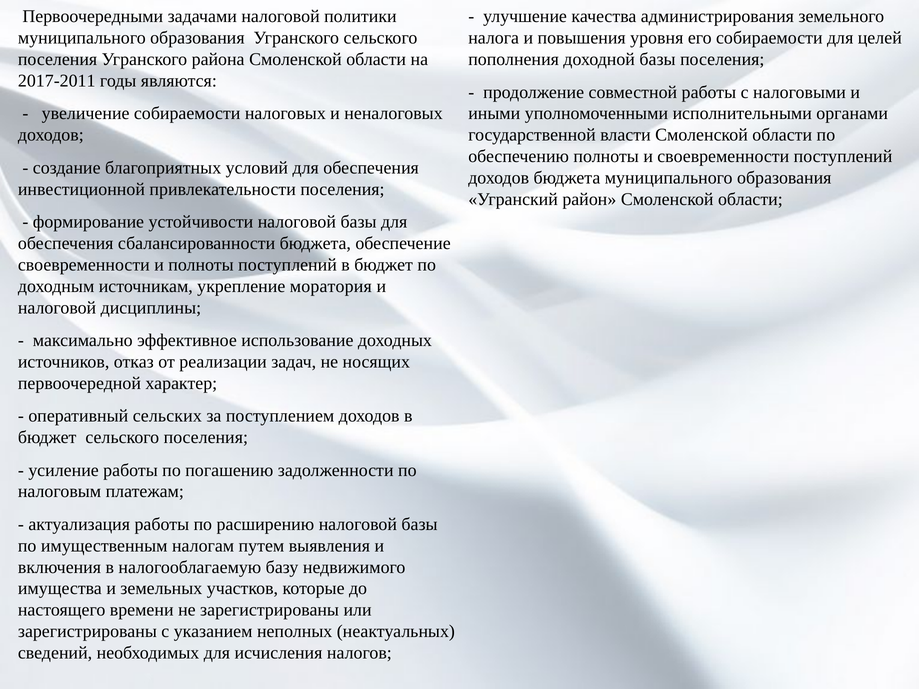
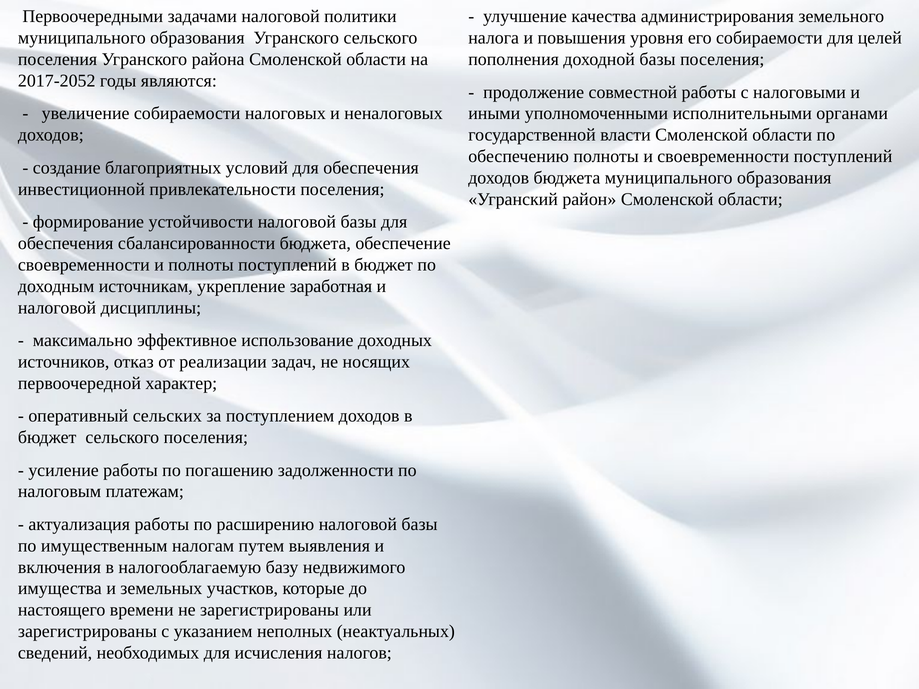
2017-2011: 2017-2011 -> 2017-2052 (57, 81)
моратория: моратория -> заработная (331, 286)
